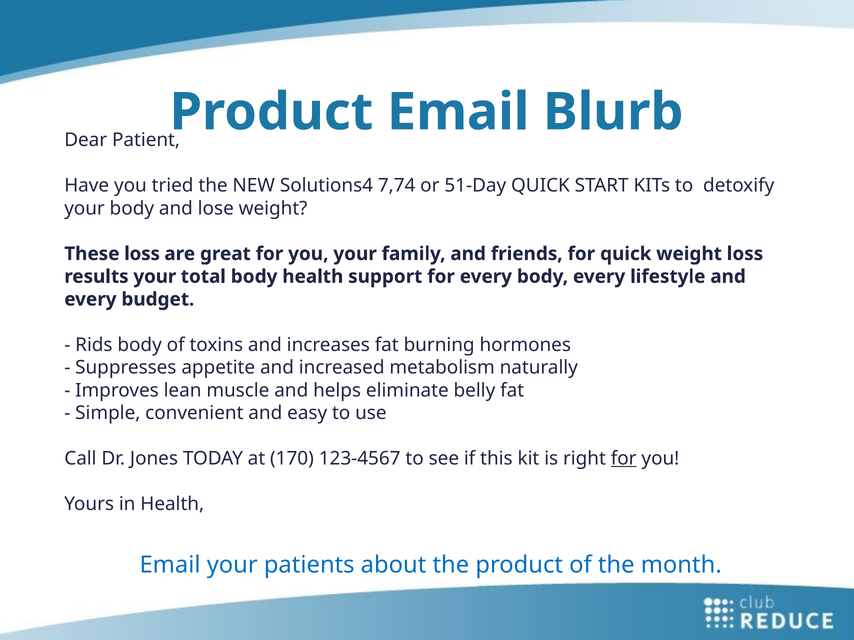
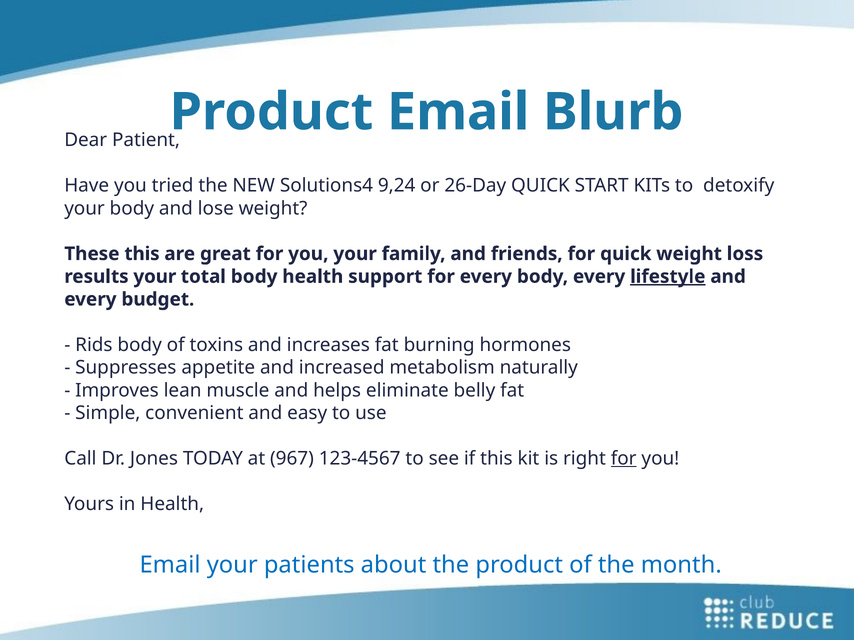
7,74: 7,74 -> 9,24 (397, 186)
51-Day: 51-Day -> 26-Day (475, 186)
These loss: loss -> this (142, 254)
lifestyle underline: none -> present (668, 277)
170: 170 -> 967 (292, 459)
